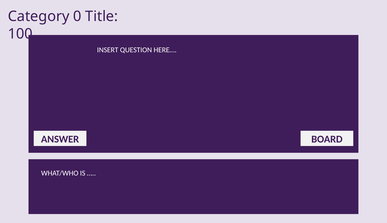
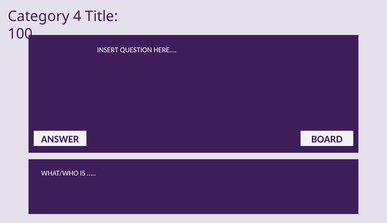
0: 0 -> 4 (77, 16)
